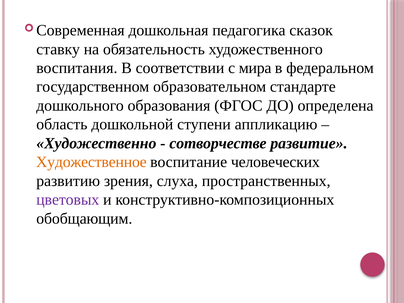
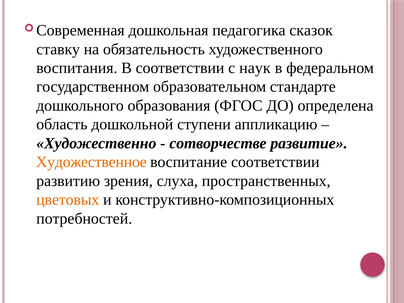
мира: мира -> наук (255, 68)
воспитание человеческих: человеческих -> соответствии (275, 162)
цветовых colour: purple -> orange (68, 200)
обобщающим: обобщающим -> потребностей (84, 219)
